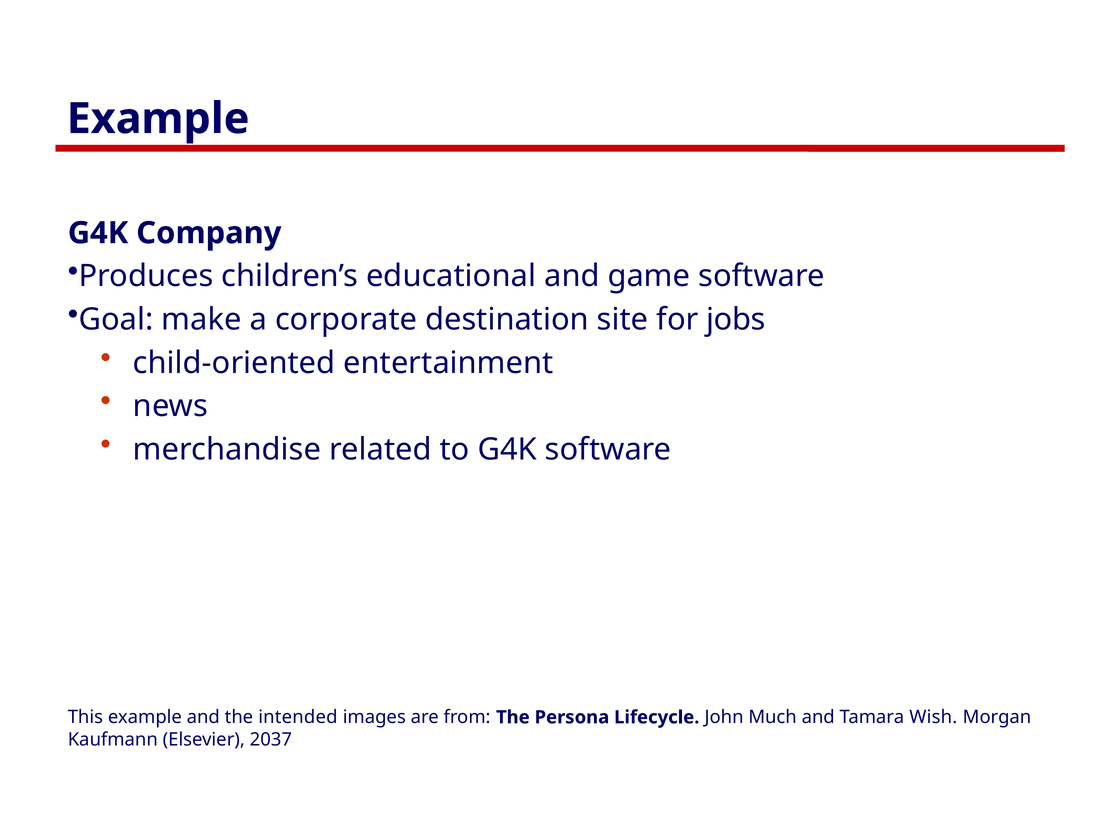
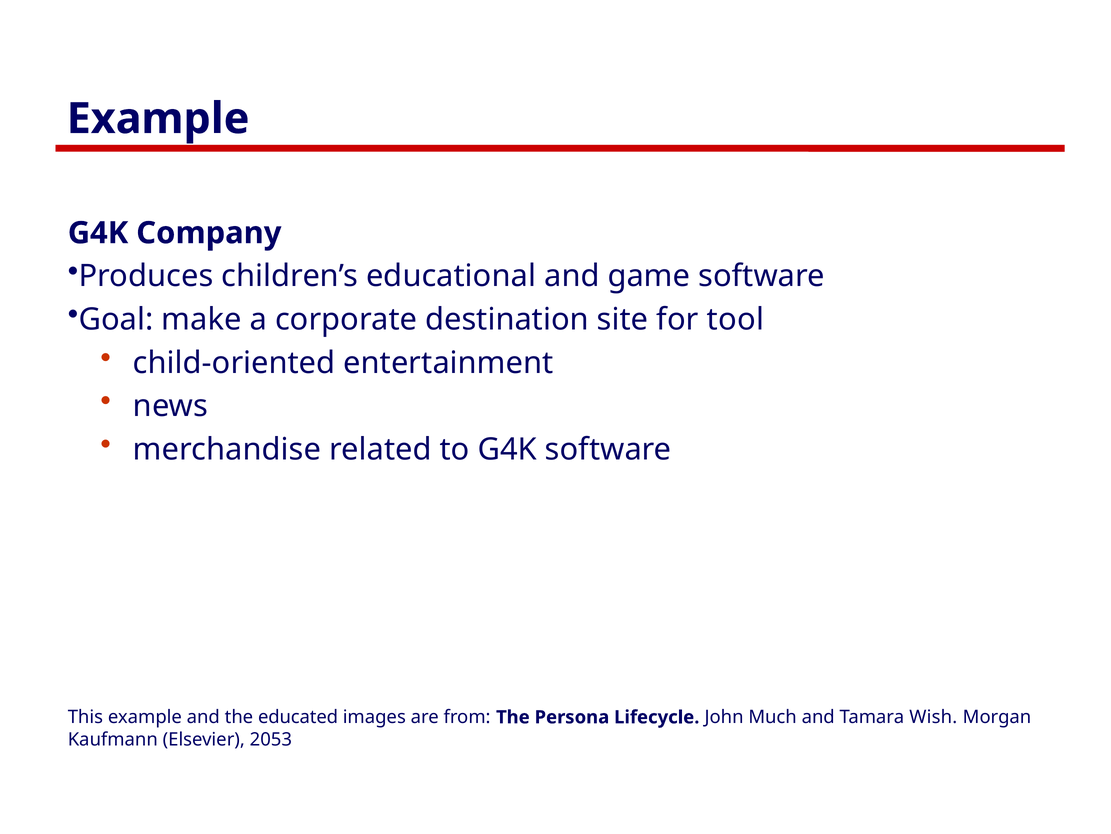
jobs: jobs -> tool (736, 319)
intended: intended -> educated (298, 717)
2037: 2037 -> 2053 (271, 739)
